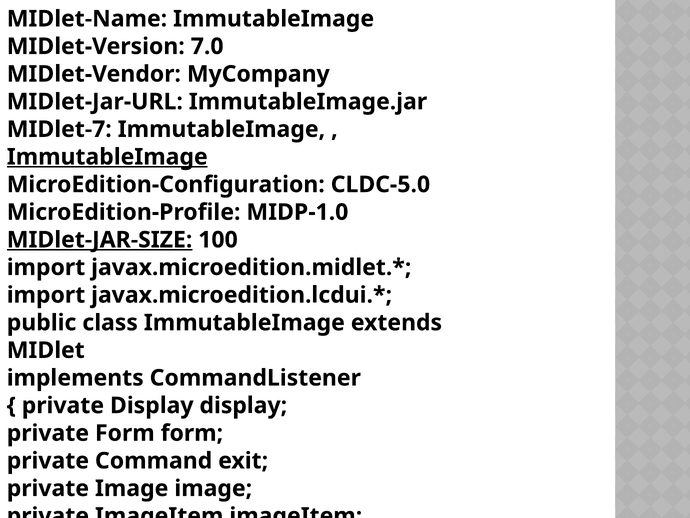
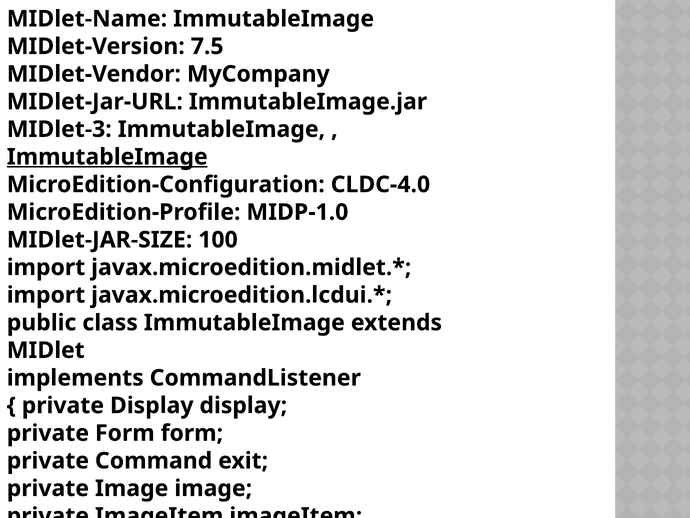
7.0: 7.0 -> 7.5 (207, 46)
MIDlet-7: MIDlet-7 -> MIDlet-3 (59, 129)
CLDC-5.0: CLDC-5.0 -> CLDC-4.0 (380, 184)
MIDlet-JAR-SIZE underline: present -> none (100, 240)
